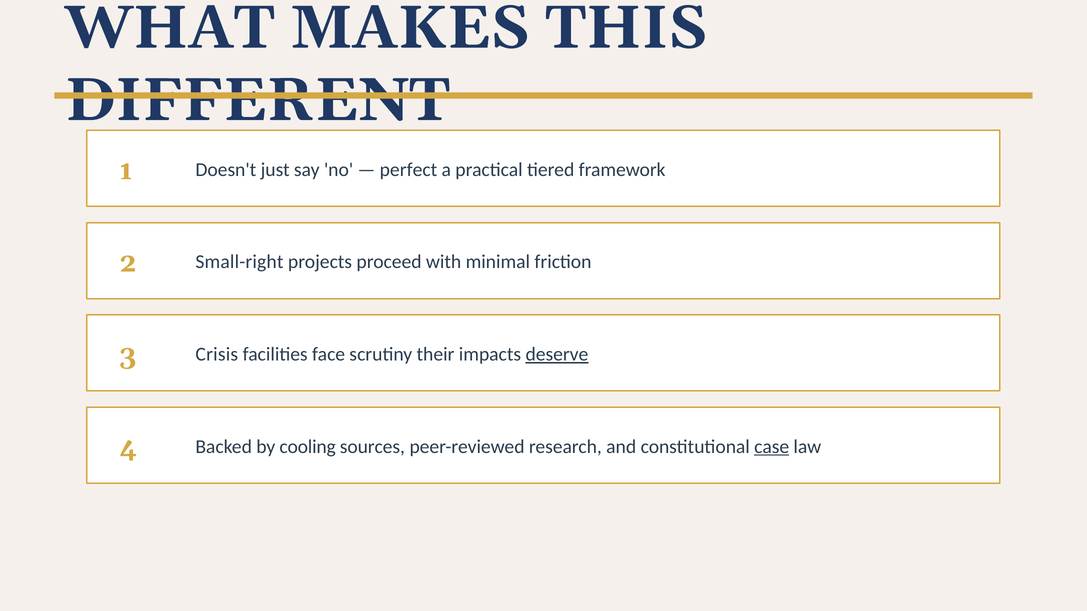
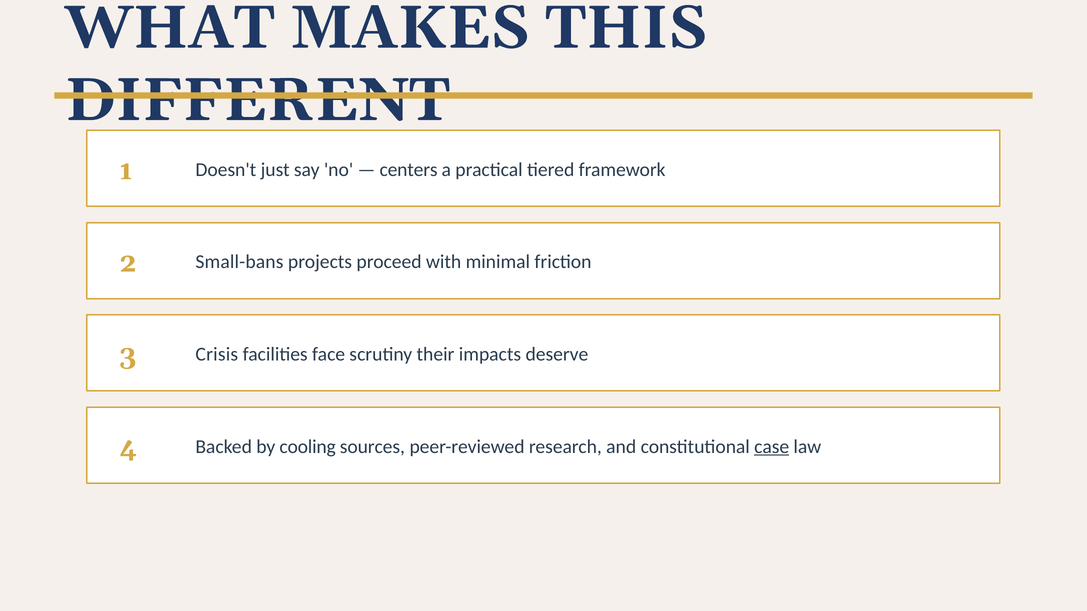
perfect: perfect -> centers (409, 170)
Small-right: Small-right -> Small-bans (239, 262)
deserve underline: present -> none (557, 355)
